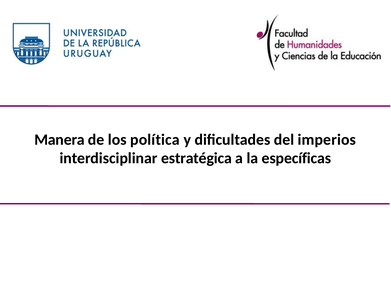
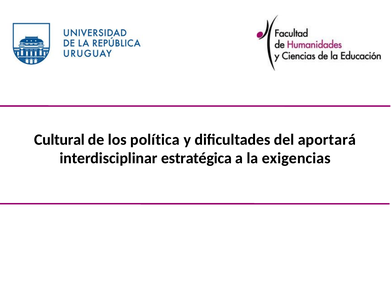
Manera: Manera -> Cultural (60, 140)
imperios: imperios -> aportará (327, 140)
específicas: específicas -> exigencias (296, 158)
